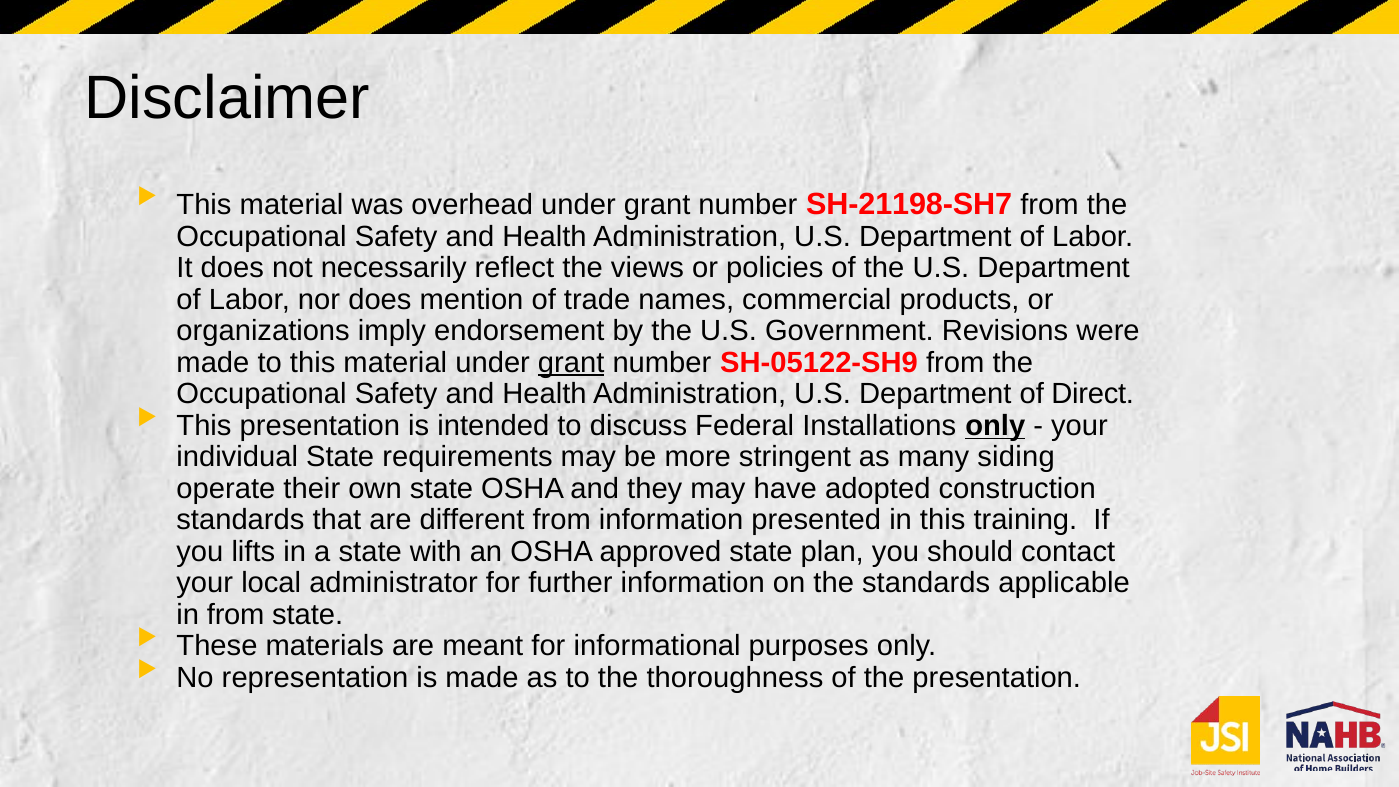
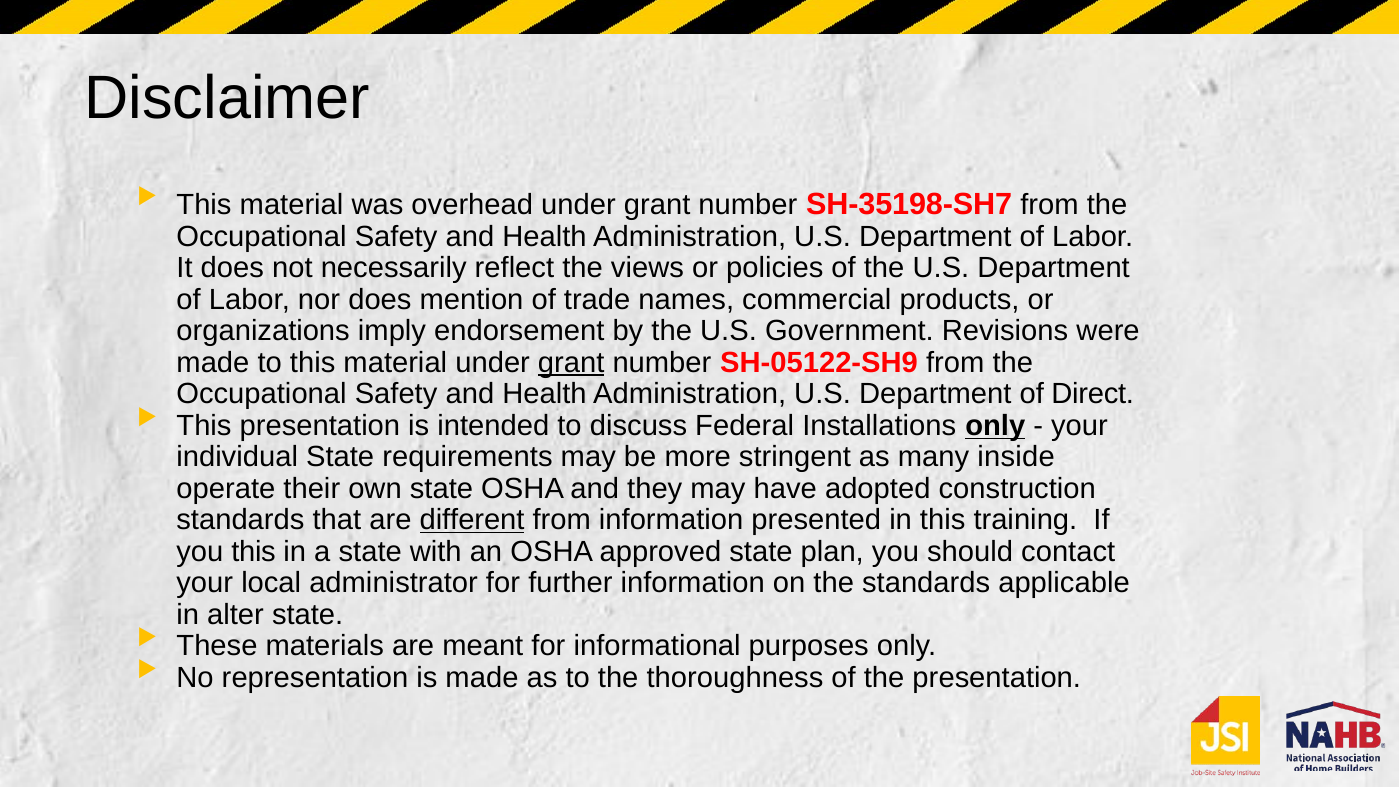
SH-21198-SH7: SH-21198-SH7 -> SH-35198-SH7 (909, 205)
siding: siding -> inside (1016, 457)
different underline: none -> present (472, 520)
you lifts: lifts -> this (254, 551)
in from: from -> alter (236, 614)
